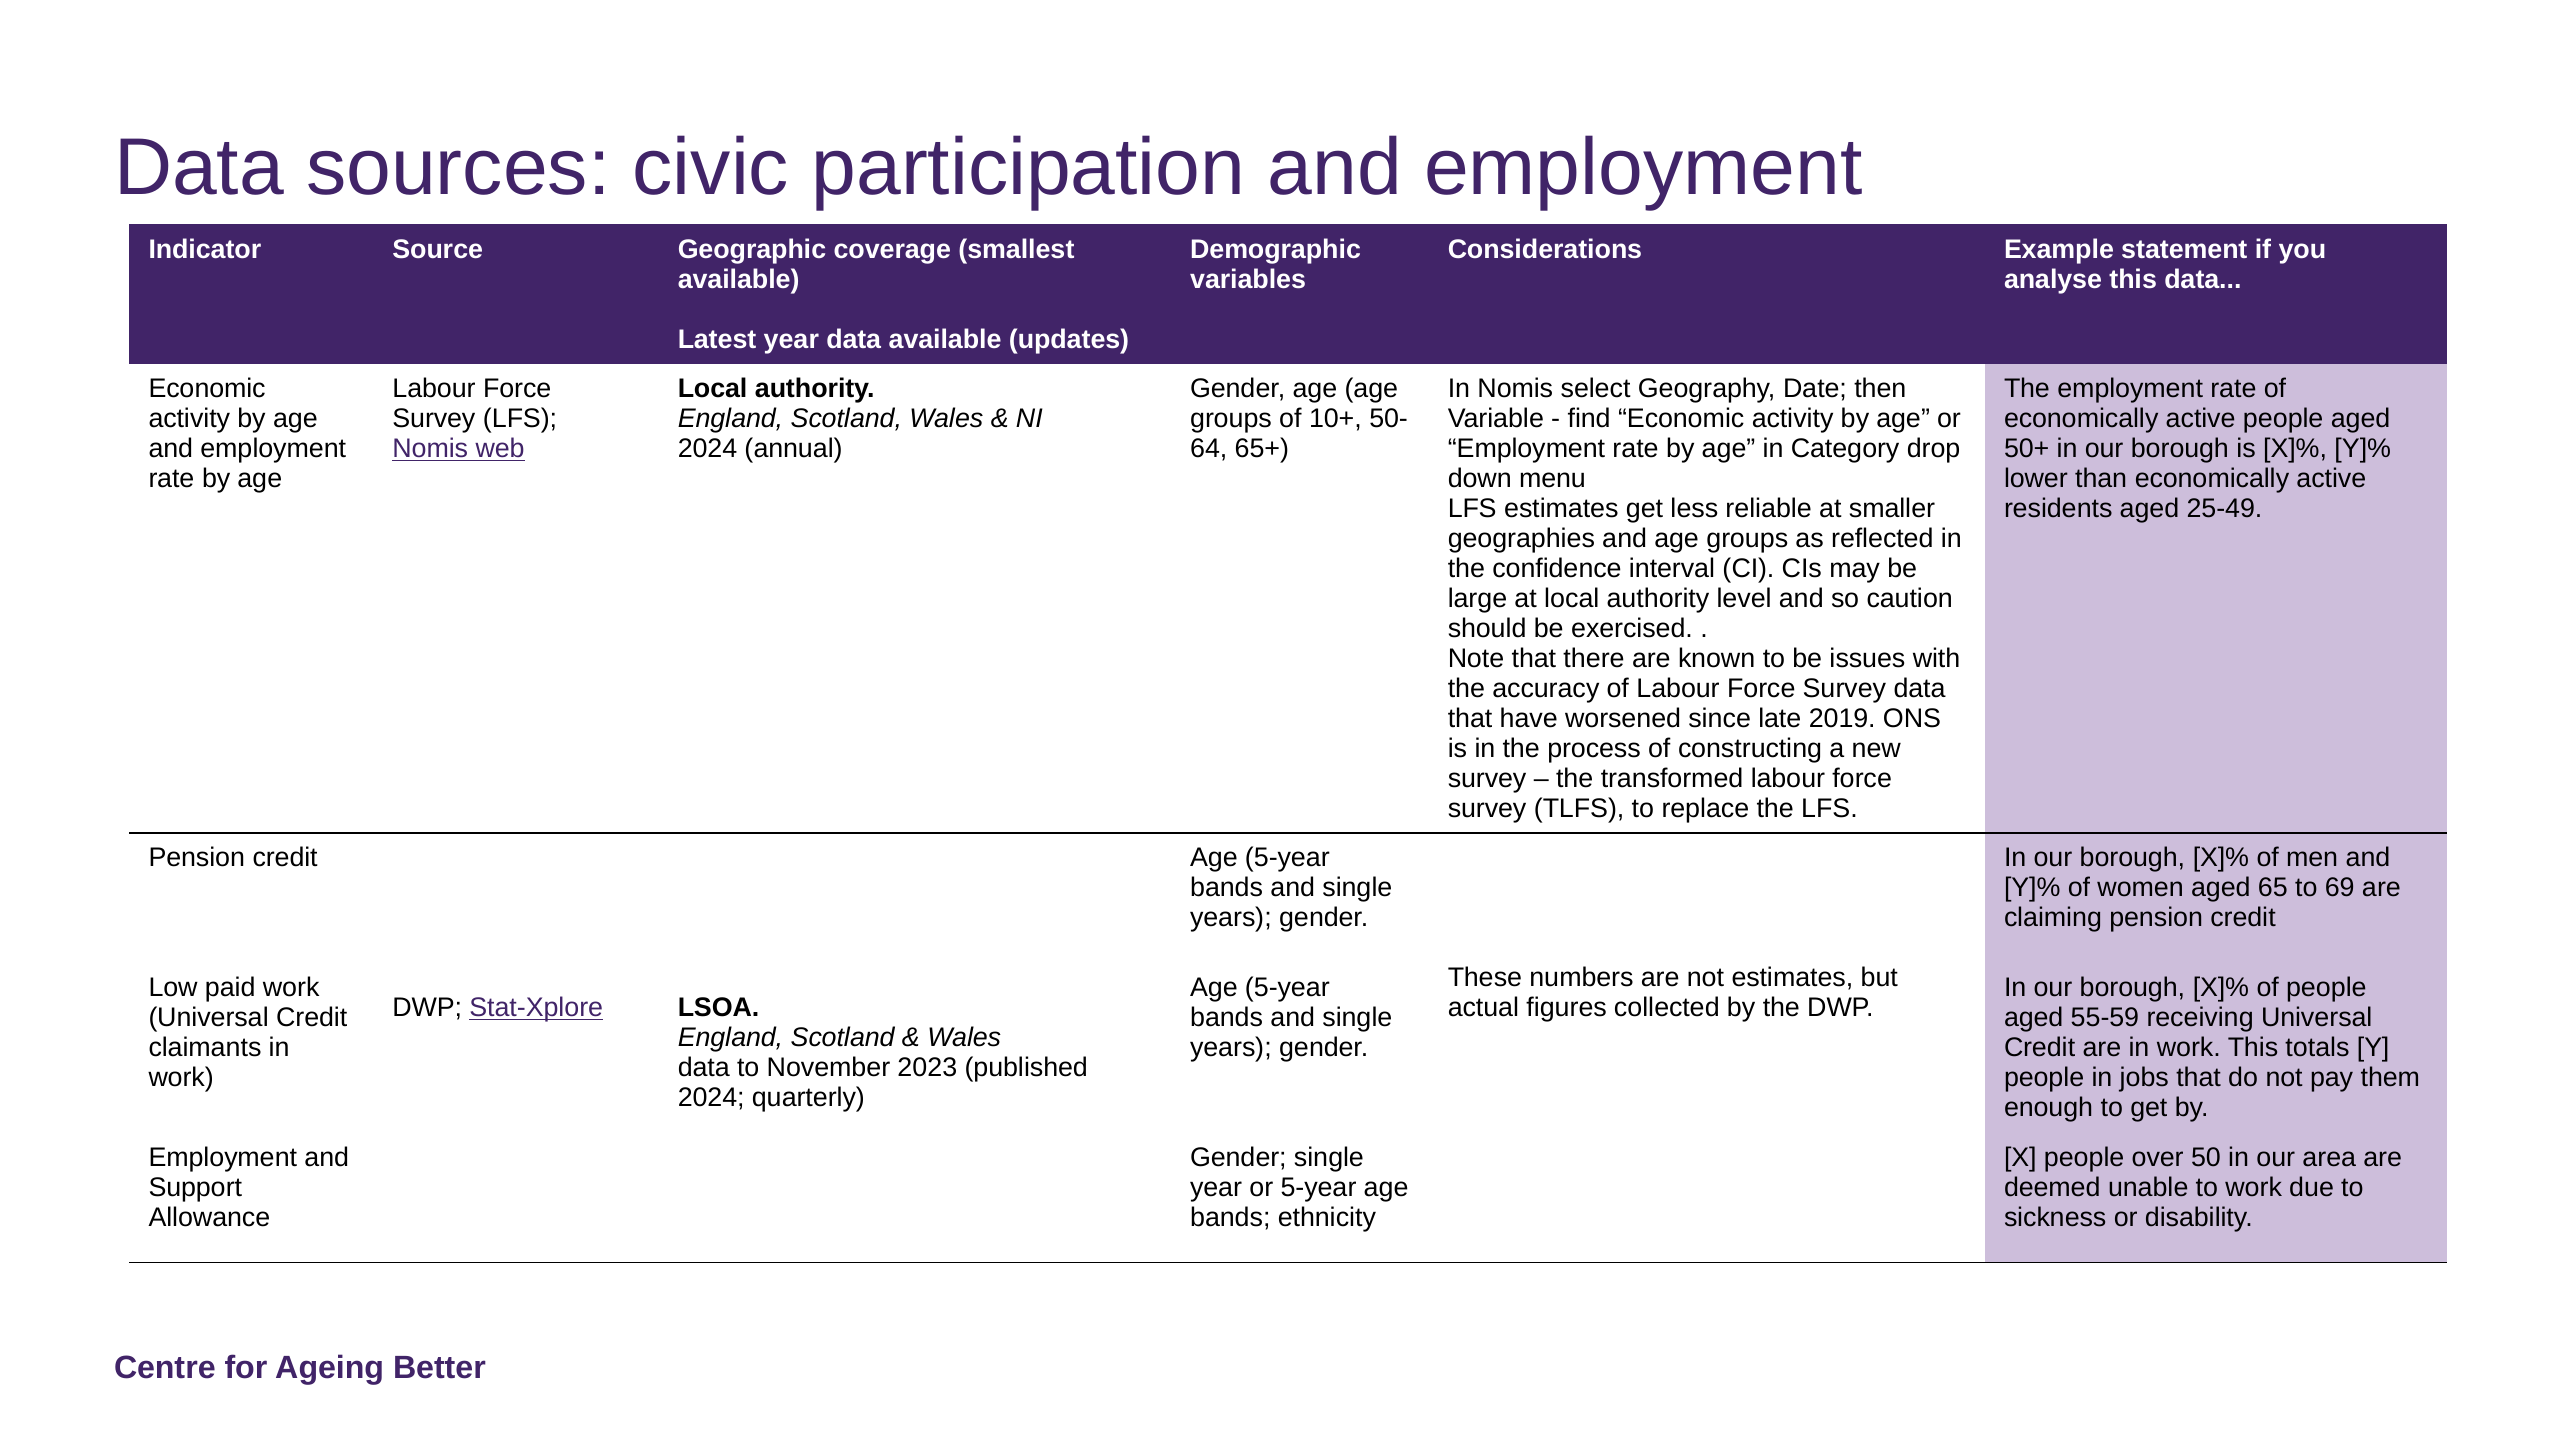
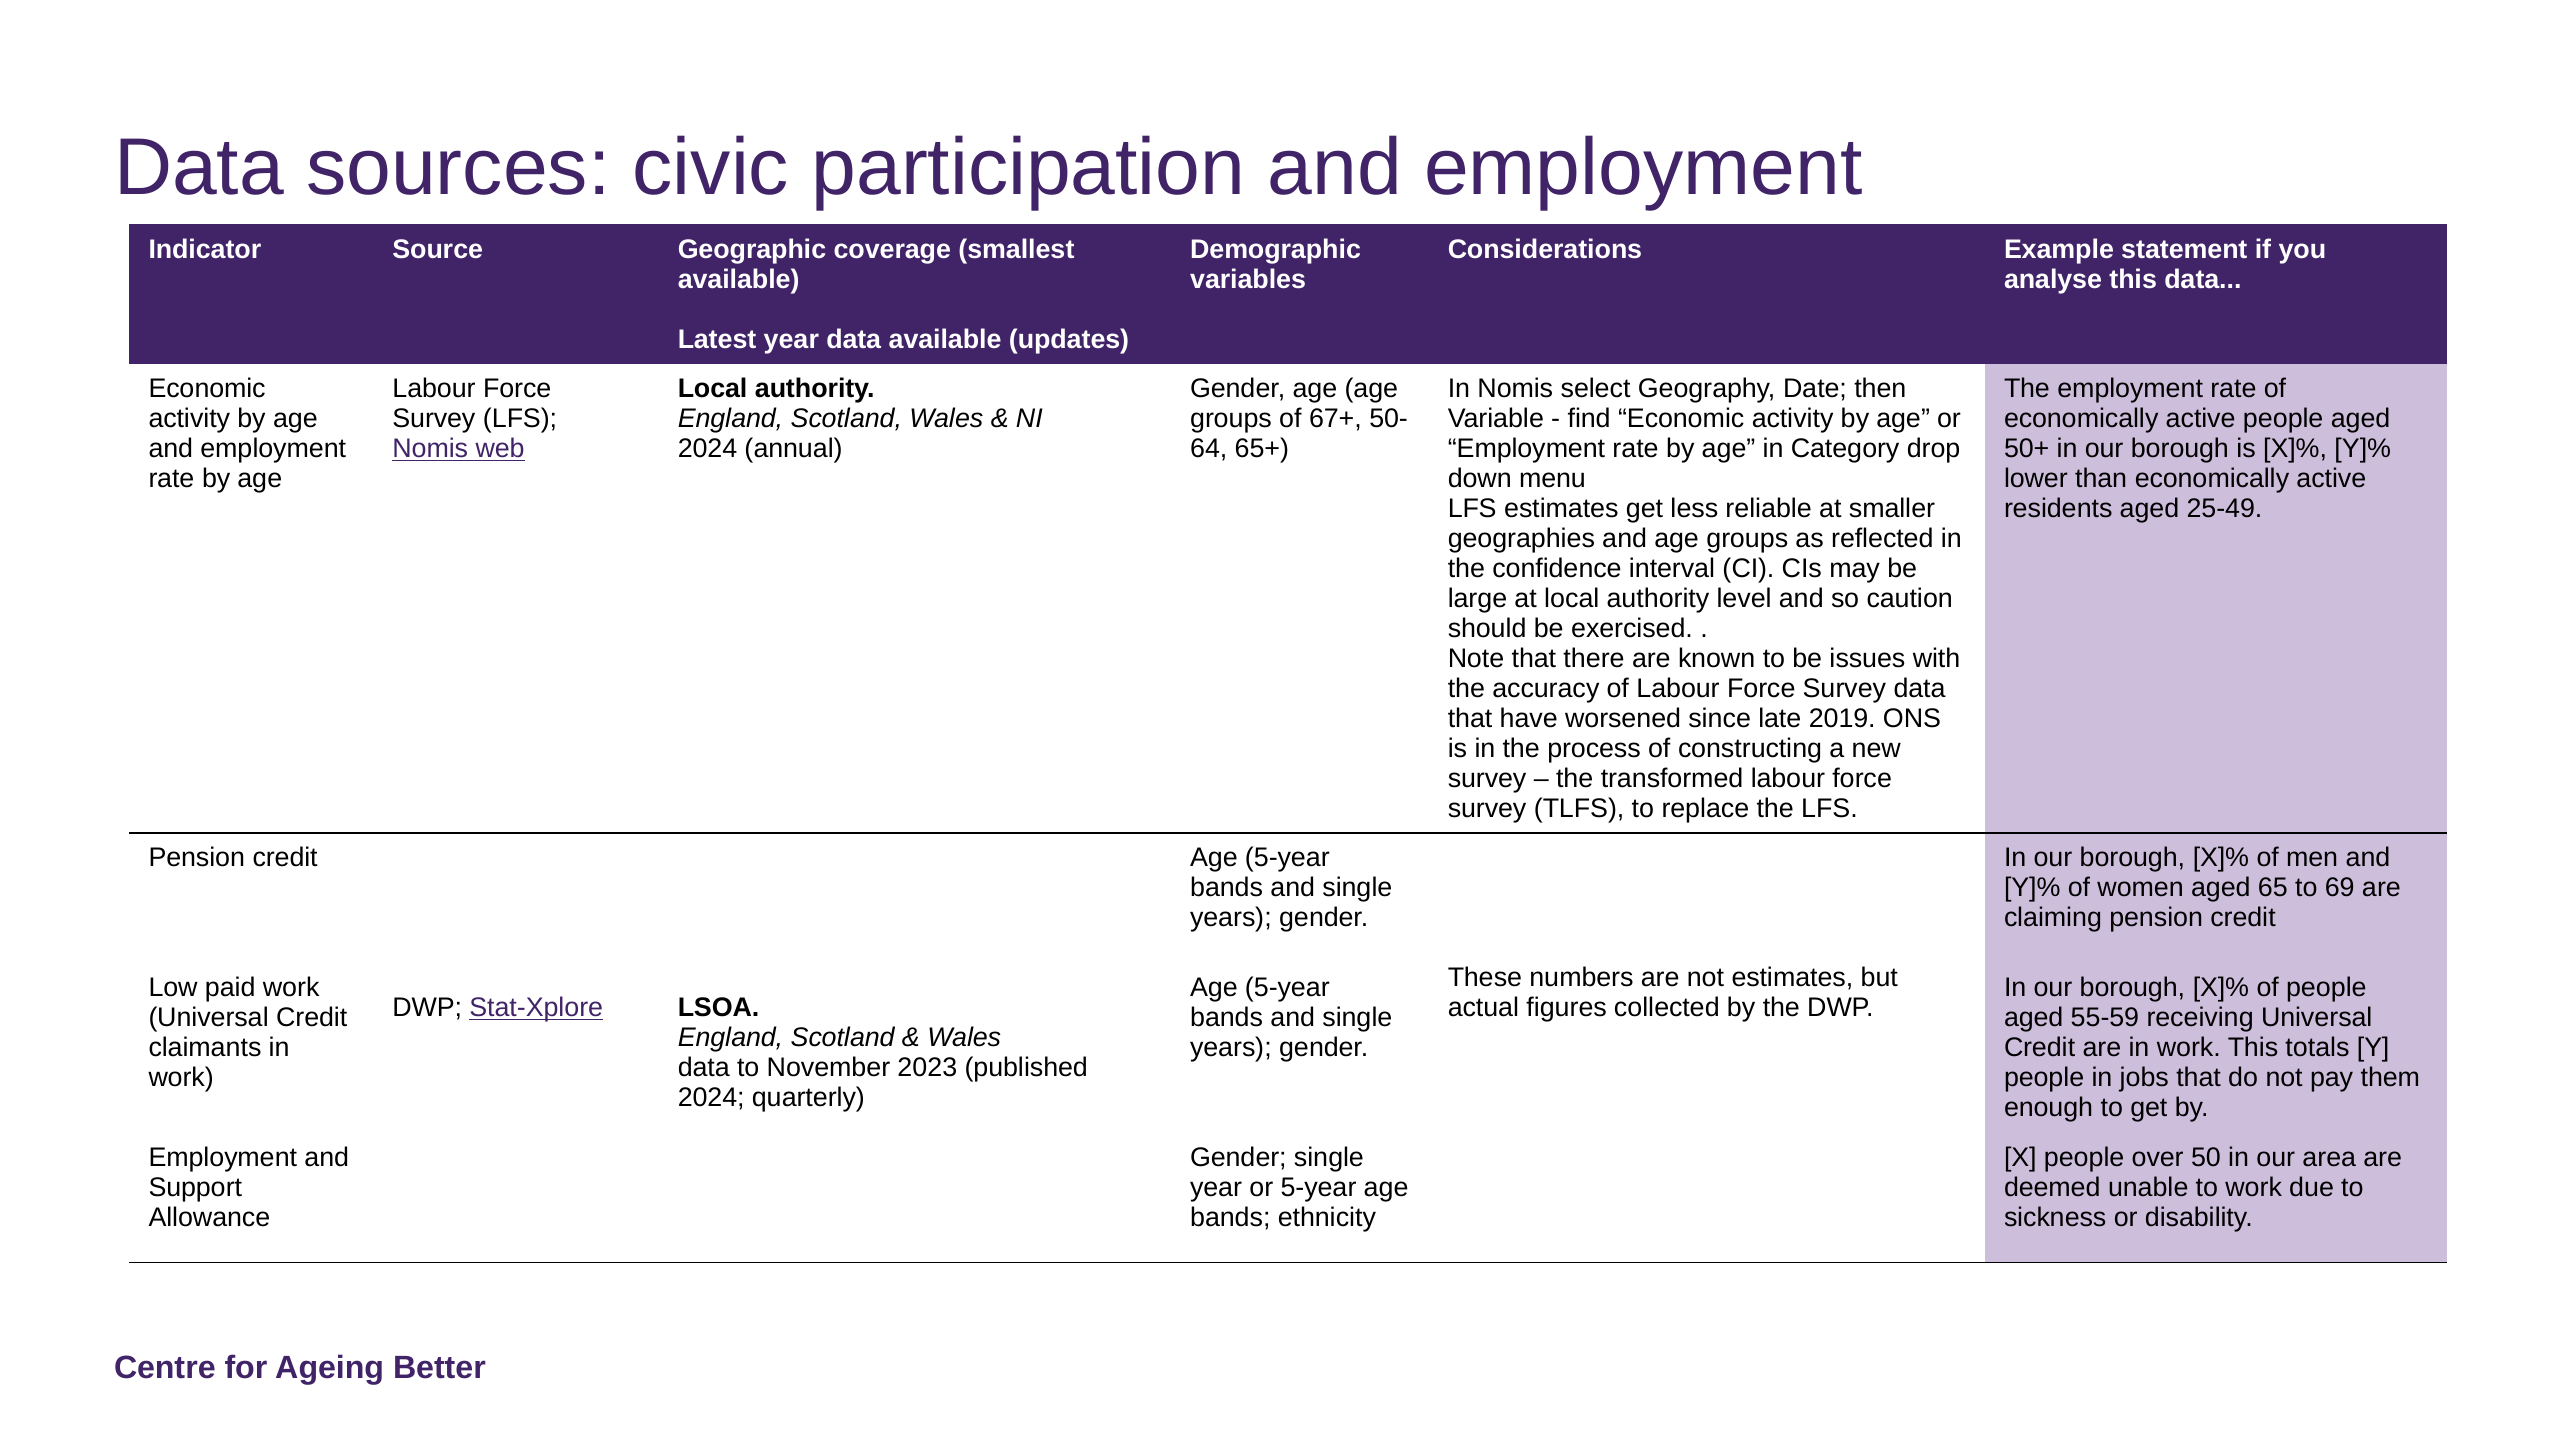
10+: 10+ -> 67+ (1335, 419)
